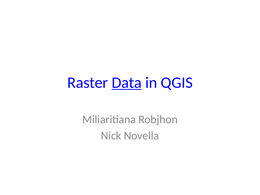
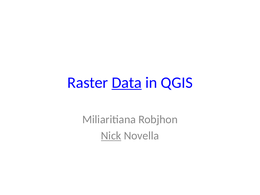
Nick underline: none -> present (111, 136)
